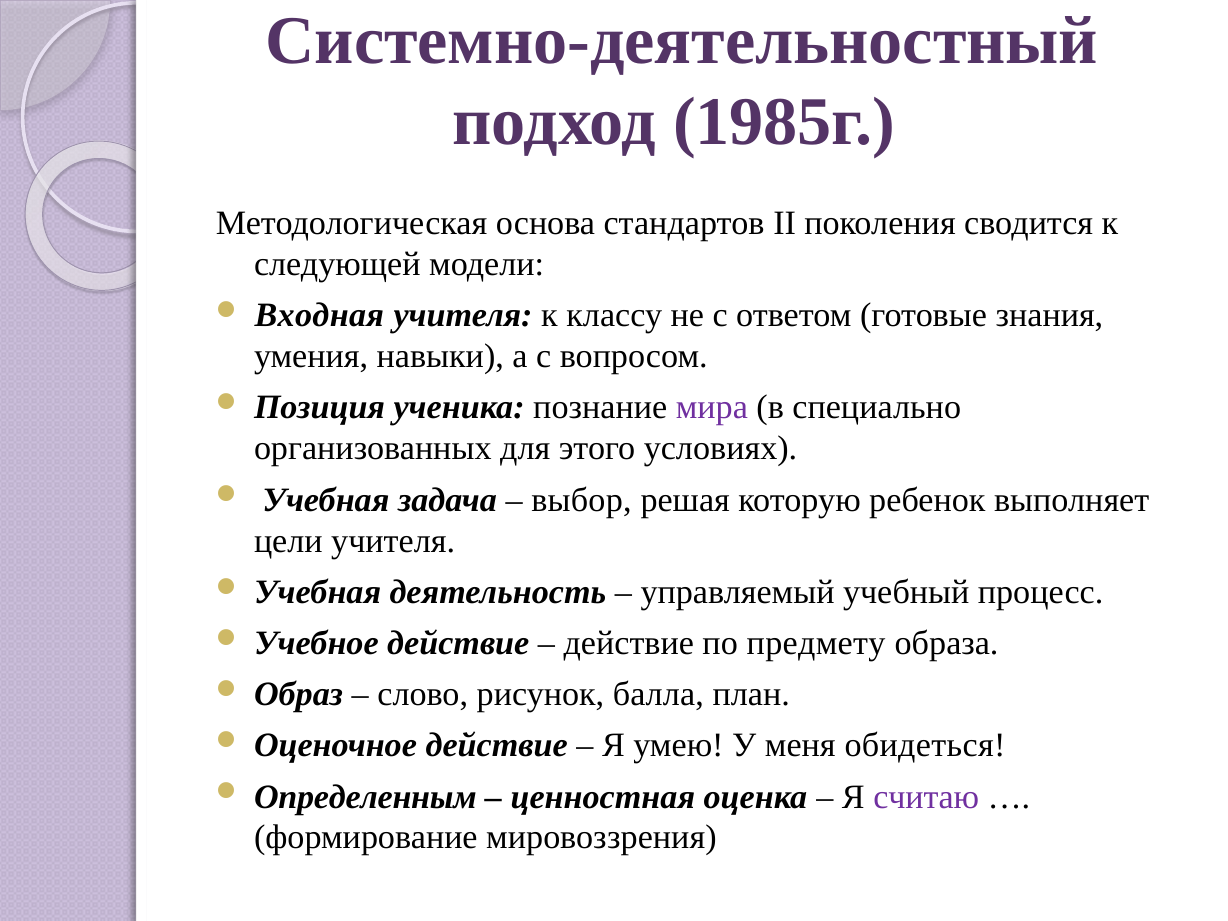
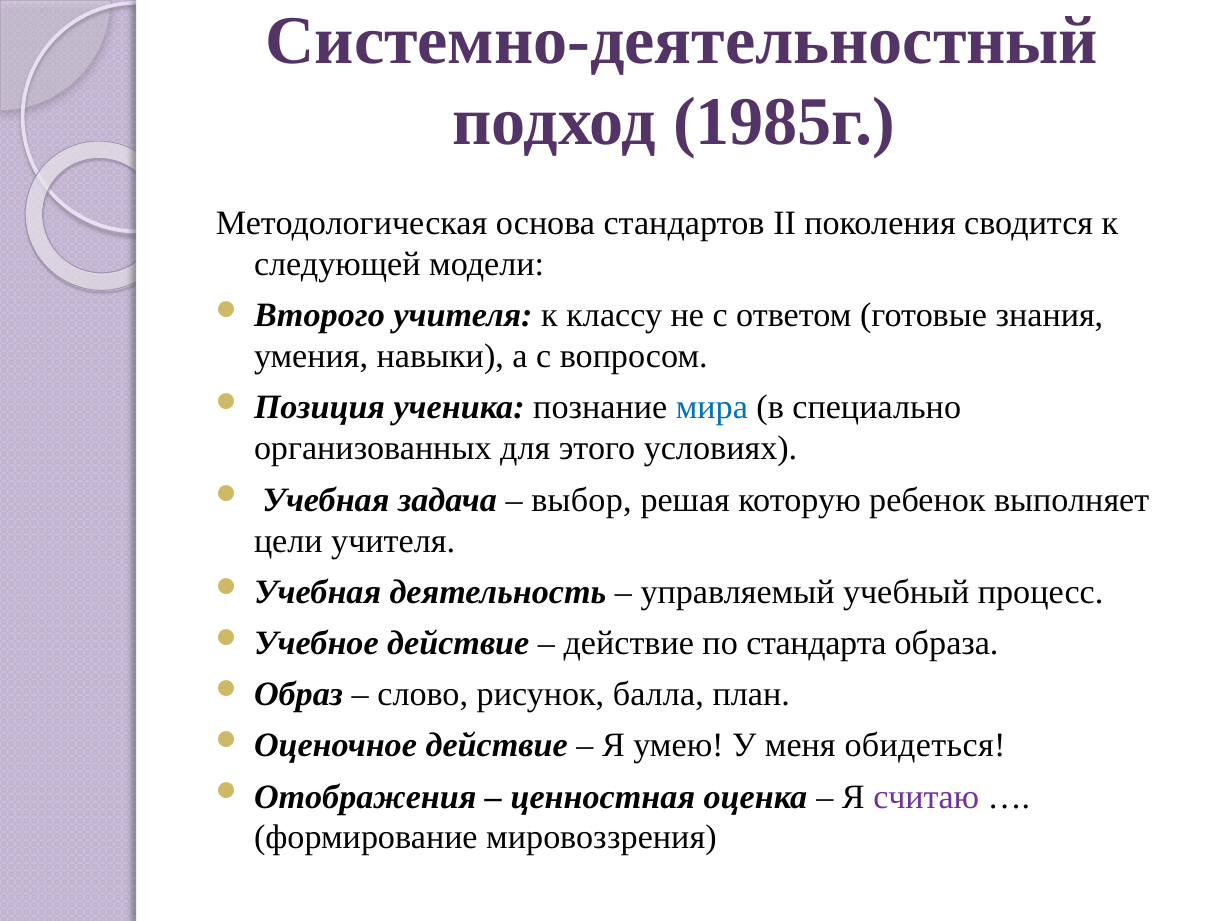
Входная: Входная -> Второго (319, 316)
мира colour: purple -> blue (712, 408)
предмету: предмету -> стандарта (816, 643)
Определенным: Определенным -> Отображения (365, 797)
